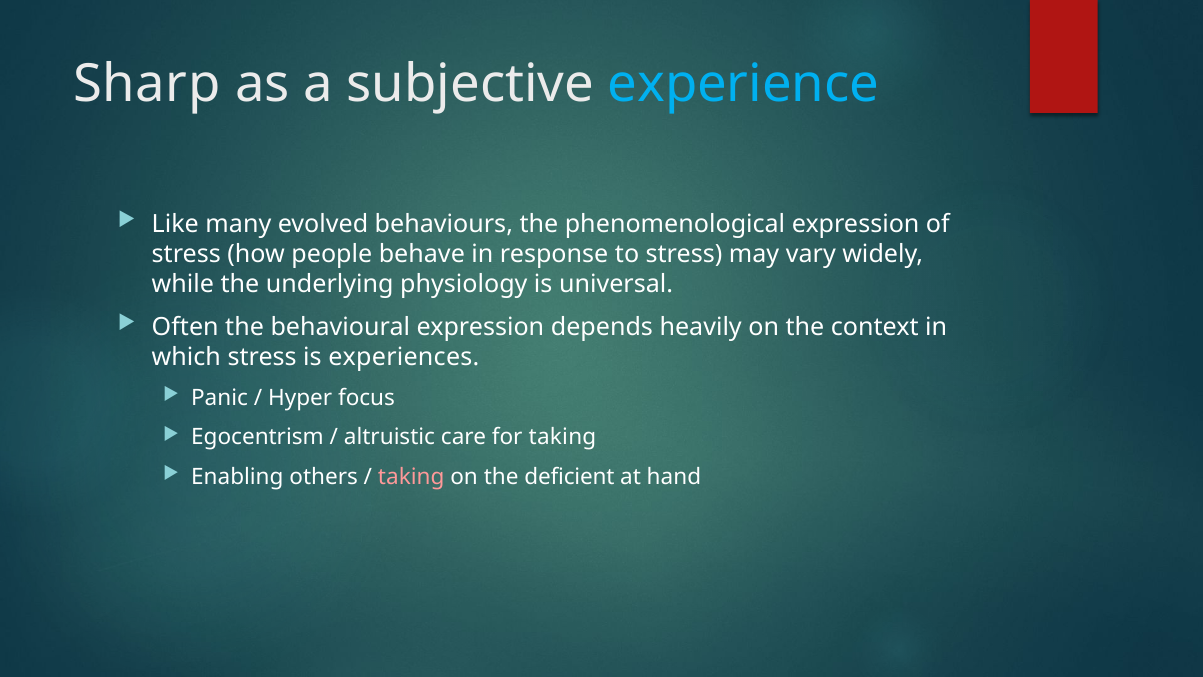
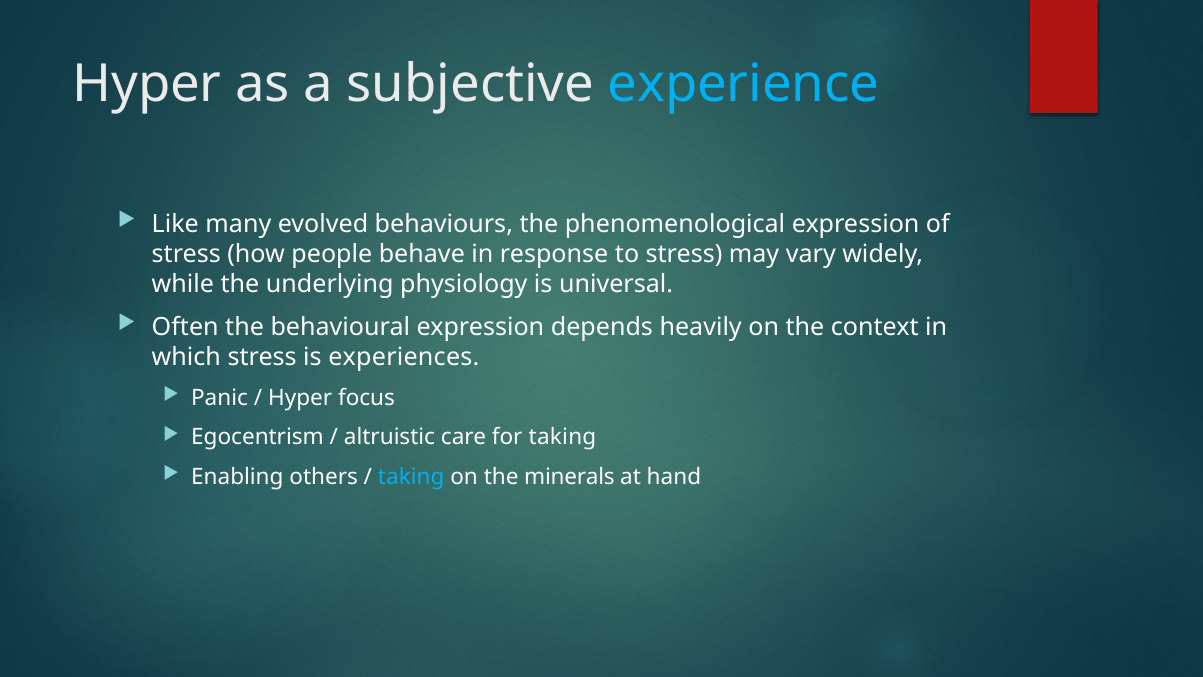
Sharp: Sharp -> Hyper (147, 84)
taking colour: pink -> light blue (411, 477)
deficient: deficient -> minerals (569, 477)
